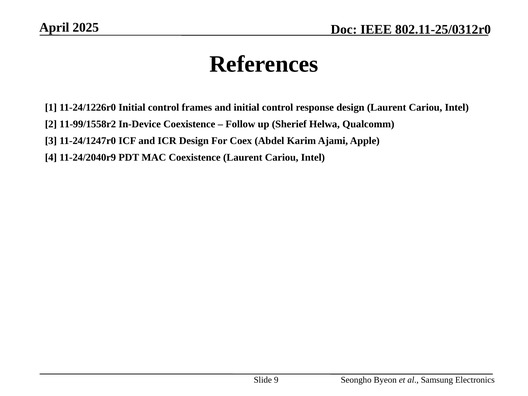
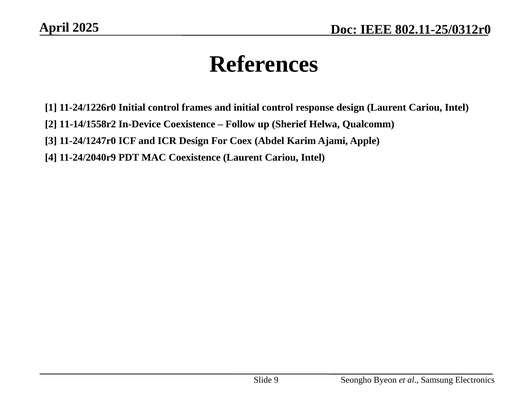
11-99/1558r2: 11-99/1558r2 -> 11-14/1558r2 (88, 124)
